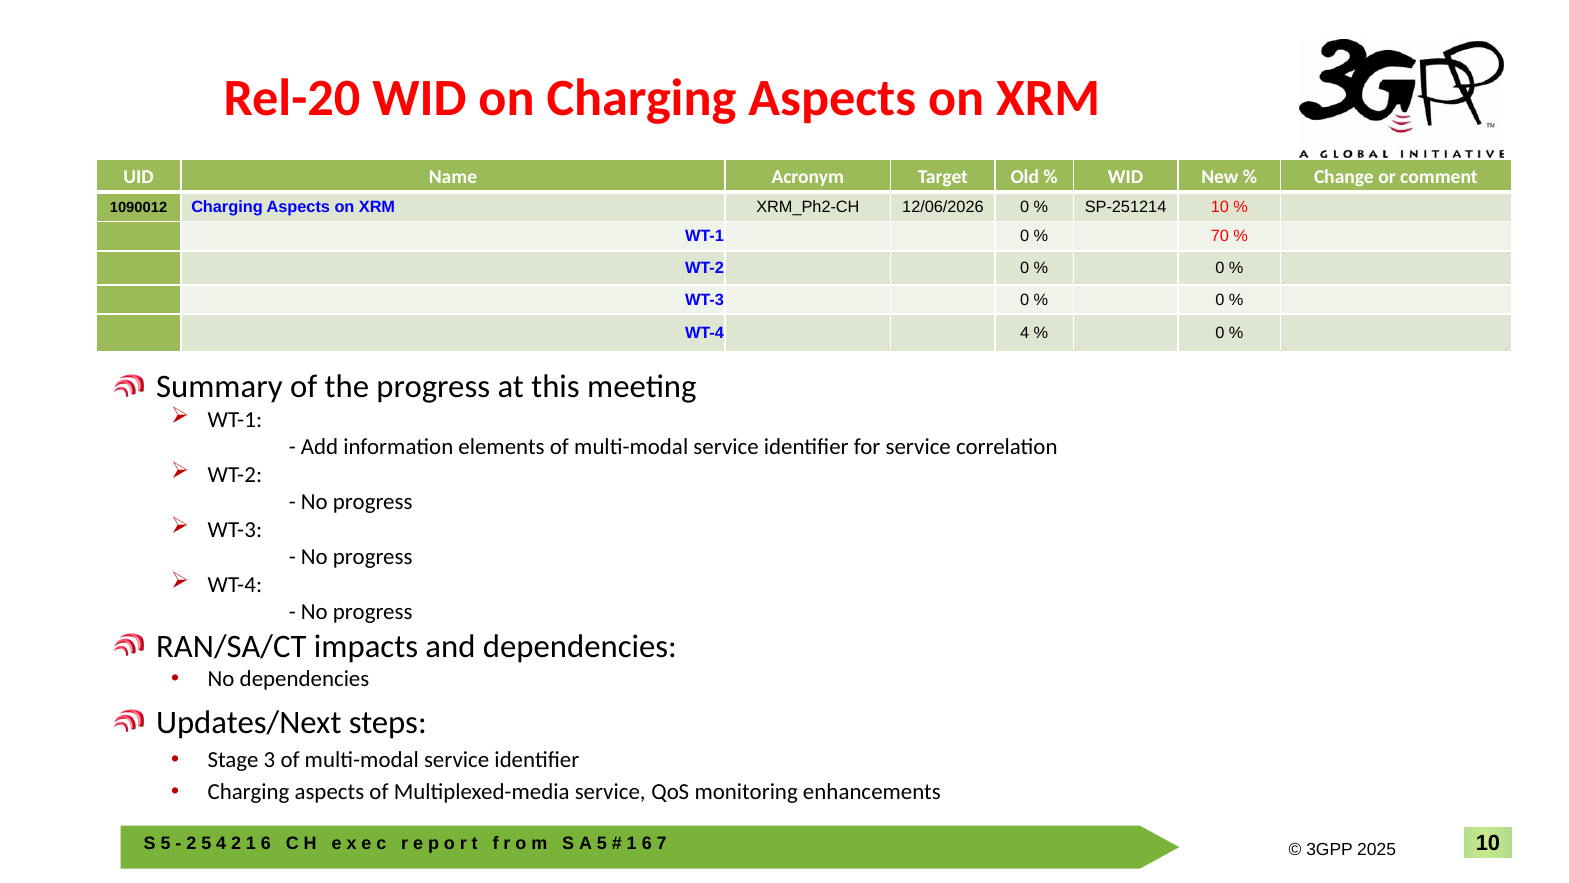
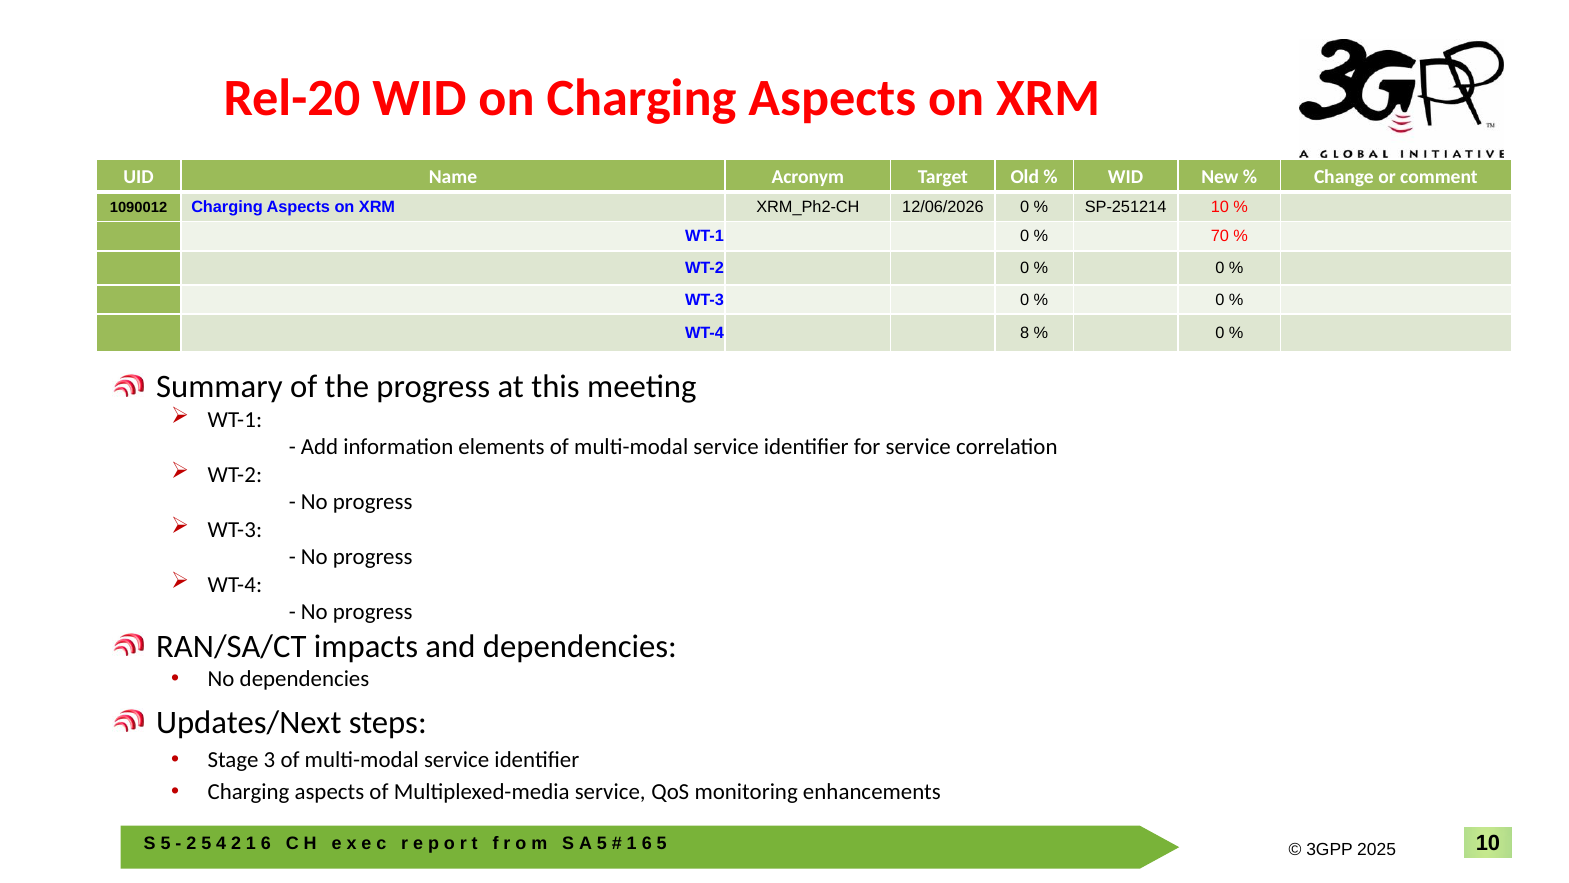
WT-4 4: 4 -> 8 (1025, 333)
7: 7 -> 5 (662, 843)
